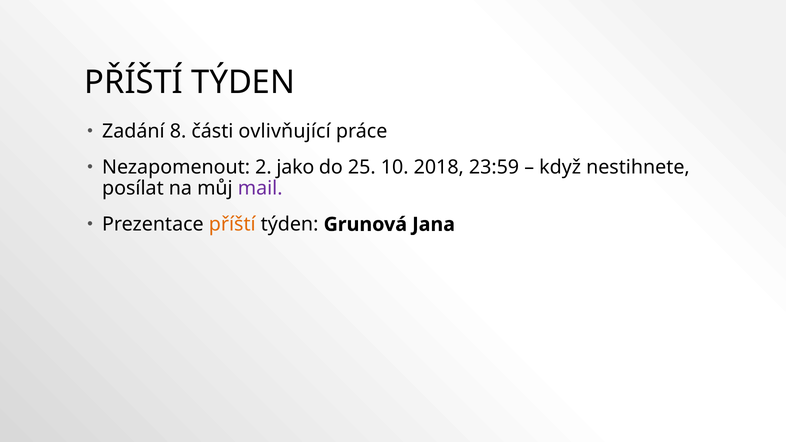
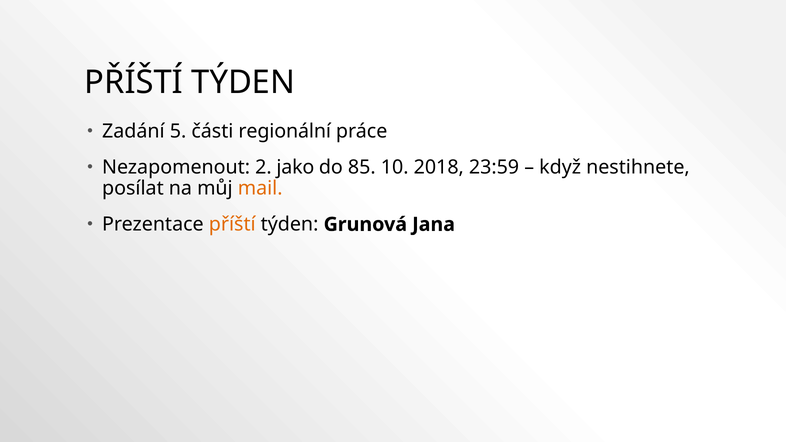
8: 8 -> 5 (178, 131)
ovlivňující: ovlivňující -> regionální (285, 131)
25: 25 -> 85 (362, 167)
mail colour: purple -> orange (260, 189)
